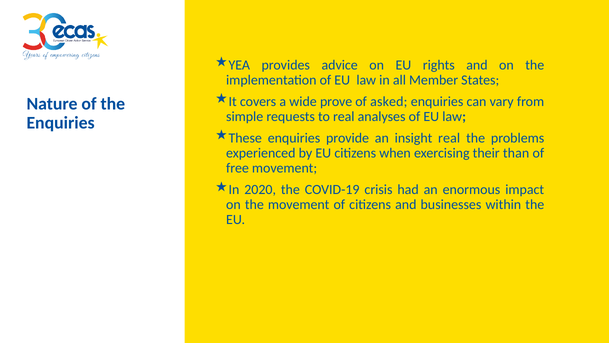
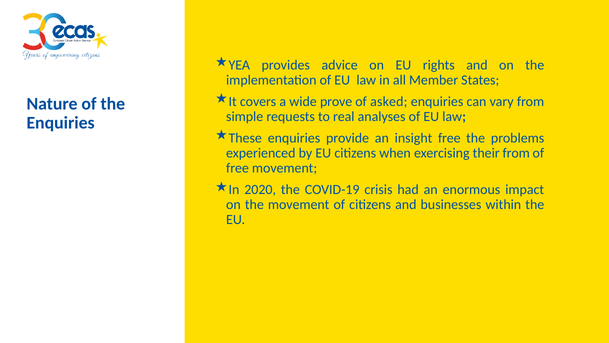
insight real: real -> free (449, 138)
their than: than -> from (516, 153)
